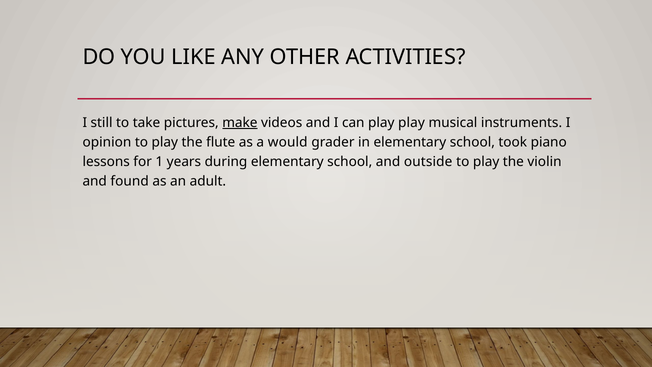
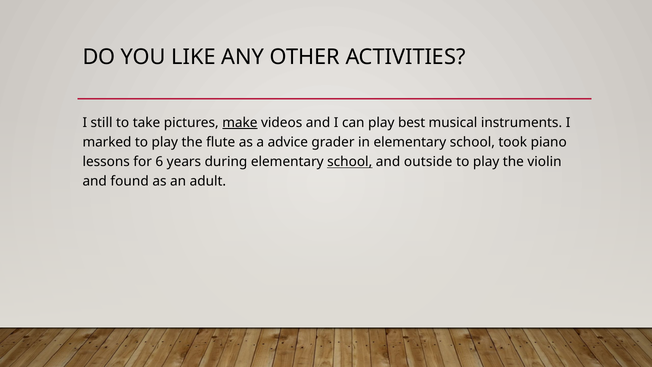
play play: play -> best (412, 123)
opinion: opinion -> marked (107, 142)
would: would -> advice (288, 142)
1: 1 -> 6 (159, 162)
school underline: none -> present (350, 162)
